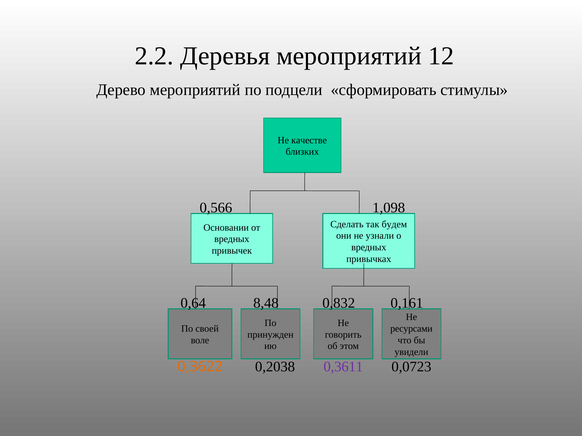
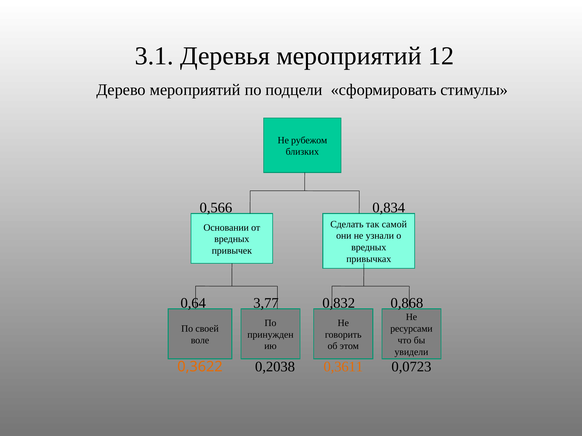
2.2: 2.2 -> 3.1 (154, 56)
качестве: качестве -> рубежом (309, 140)
1,098: 1,098 -> 0,834 (389, 208)
будем: будем -> самой (394, 224)
8,48: 8,48 -> 3,77 (266, 303)
0,161: 0,161 -> 0,868 (407, 303)
0,3611 colour: purple -> orange (343, 367)
